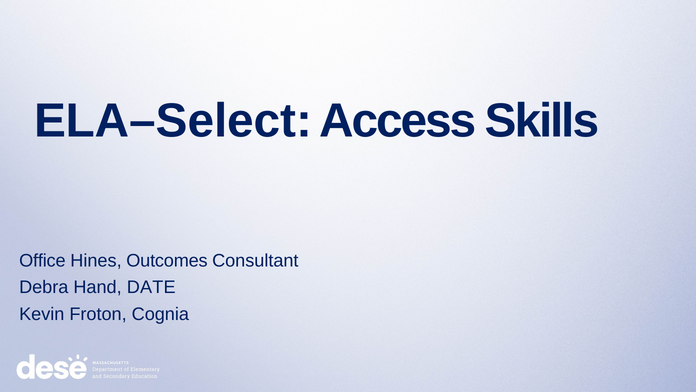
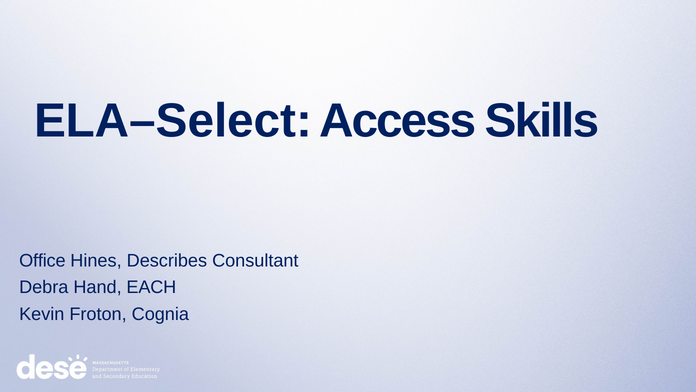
Outcomes: Outcomes -> Describes (167, 260)
DATE: DATE -> EACH (151, 287)
